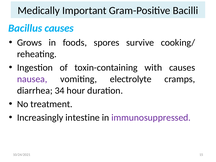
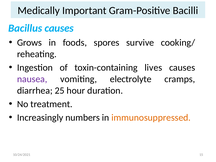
with: with -> lives (153, 68)
34: 34 -> 25 (60, 91)
intestine: intestine -> numbers (83, 118)
immunosuppressed colour: purple -> orange (151, 118)
